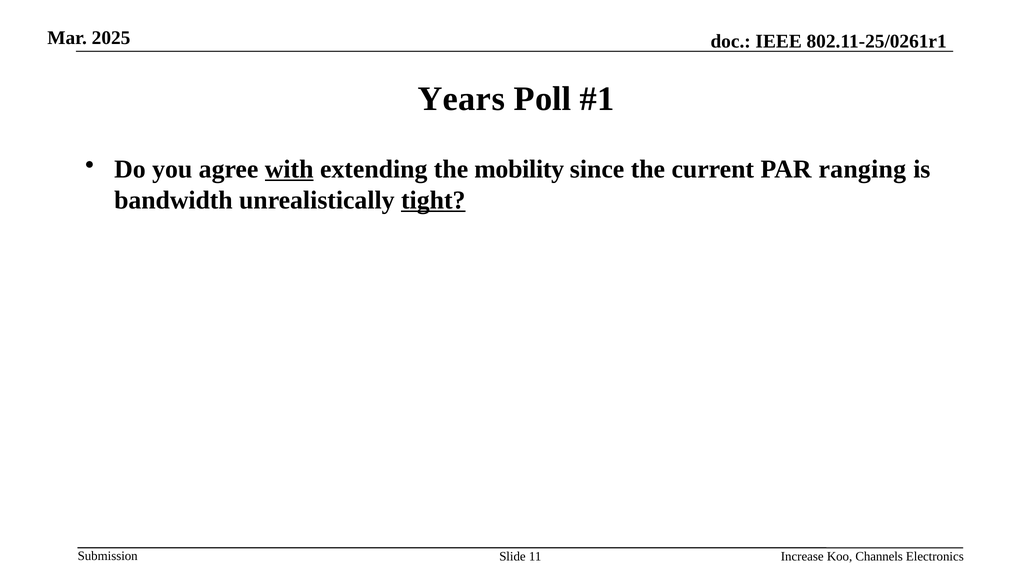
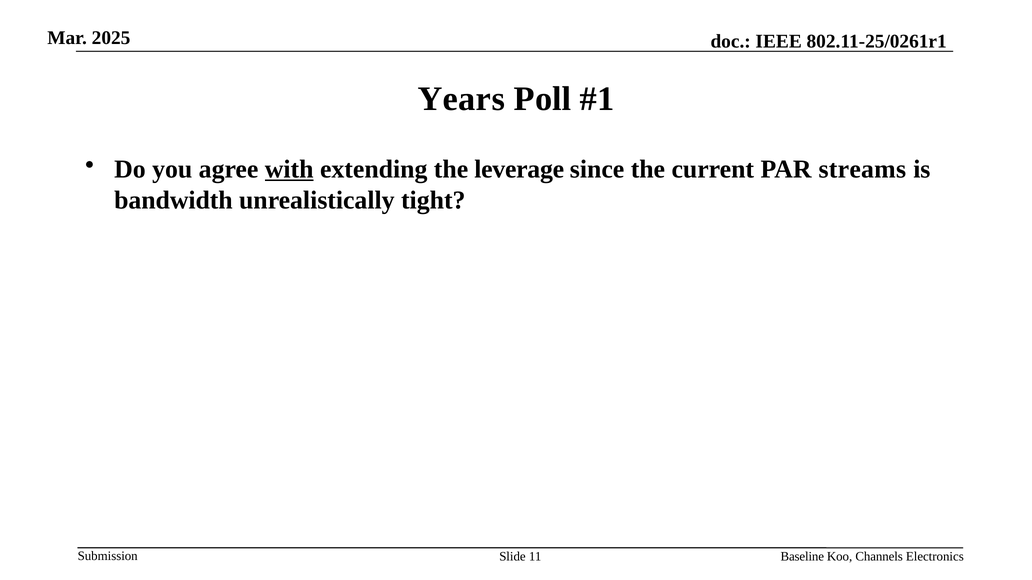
mobility: mobility -> leverage (519, 170)
ranging: ranging -> streams (862, 170)
tight underline: present -> none (433, 200)
Increase: Increase -> Baseline (802, 557)
